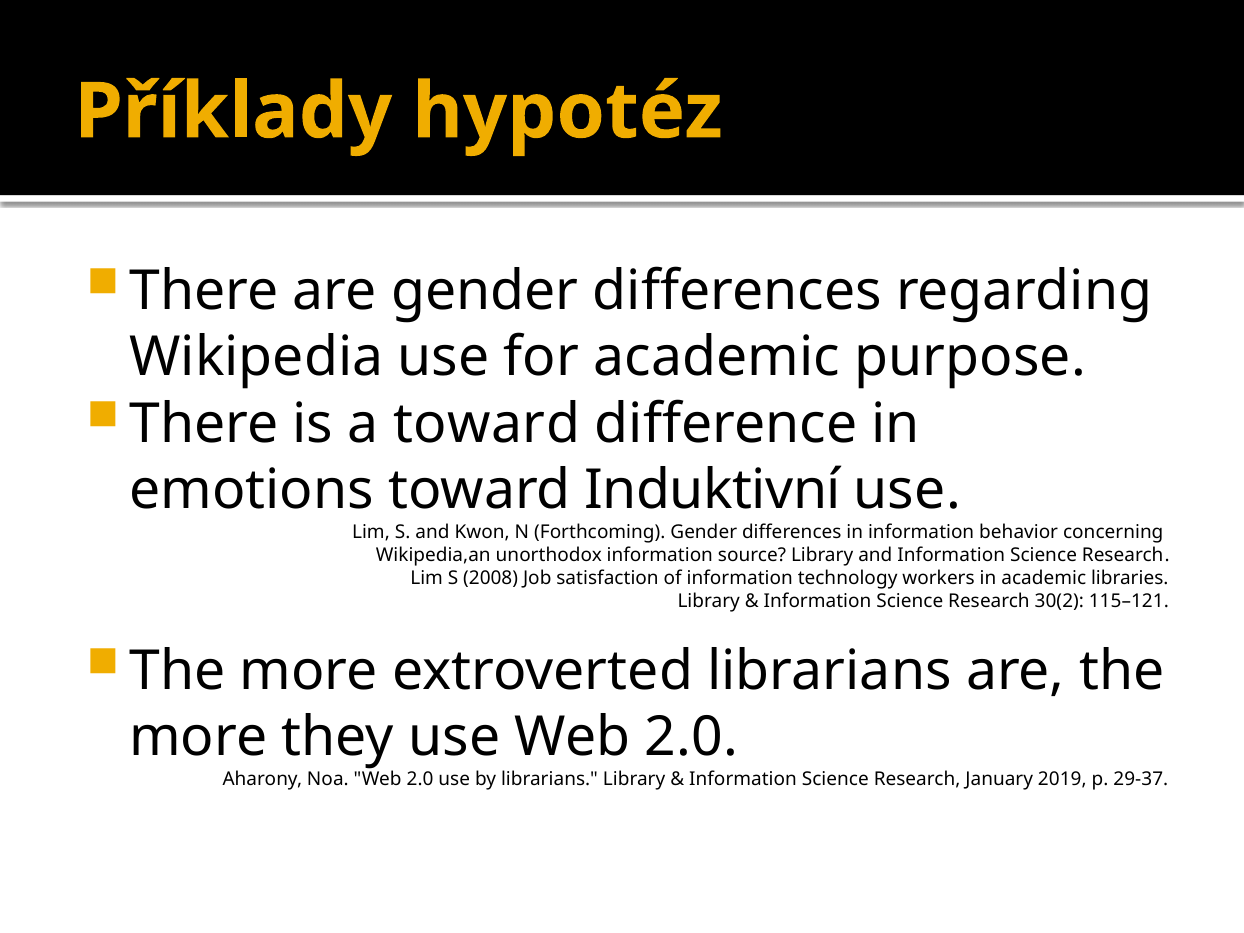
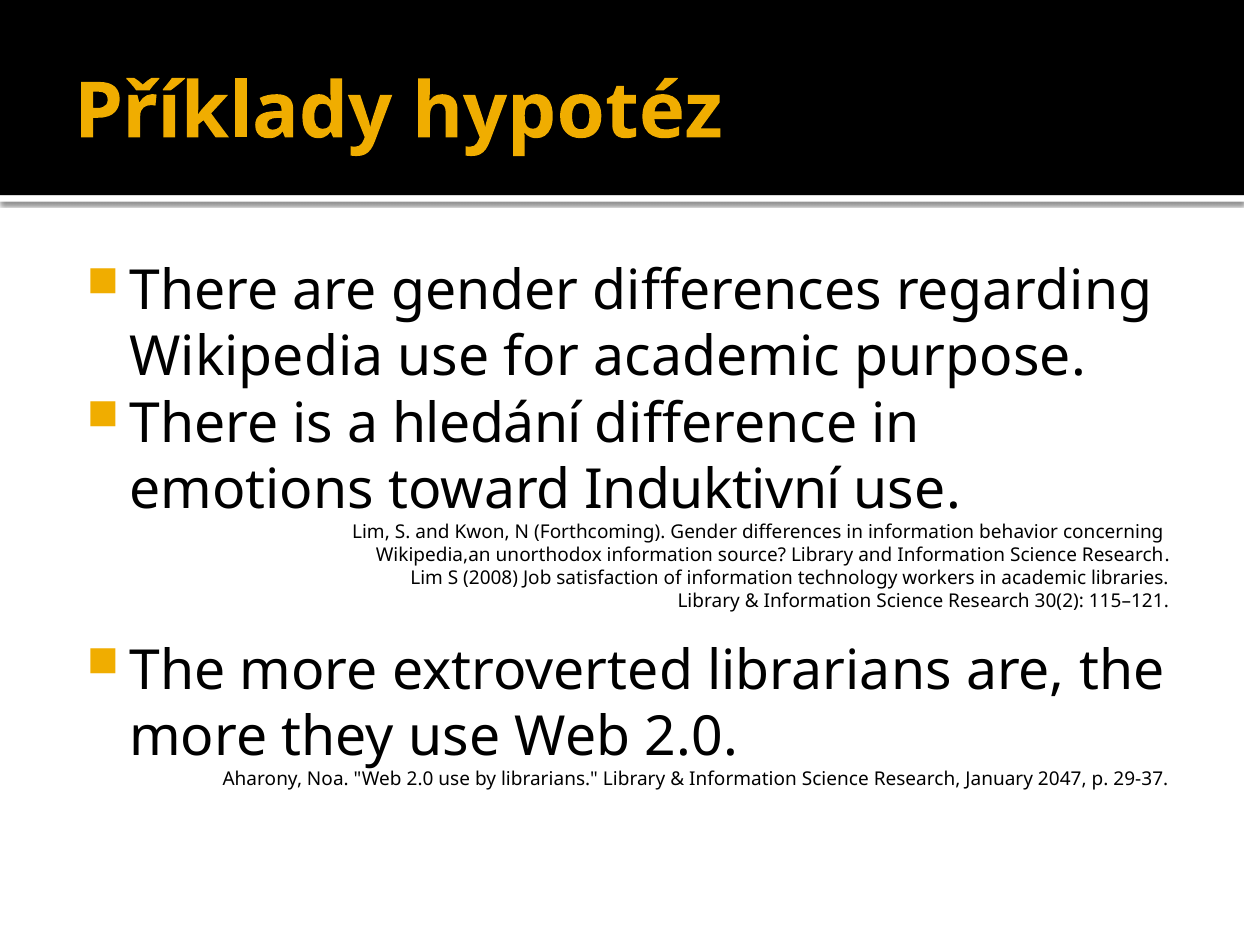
a toward: toward -> hledání (487, 424)
2019: 2019 -> 2047 (1062, 780)
